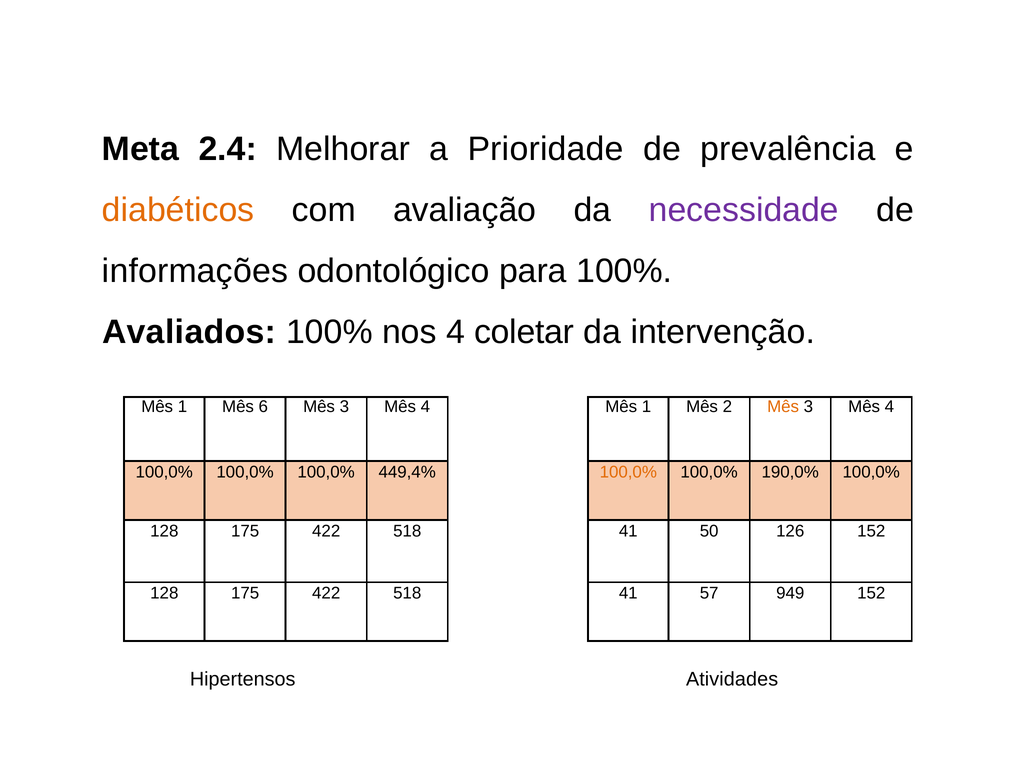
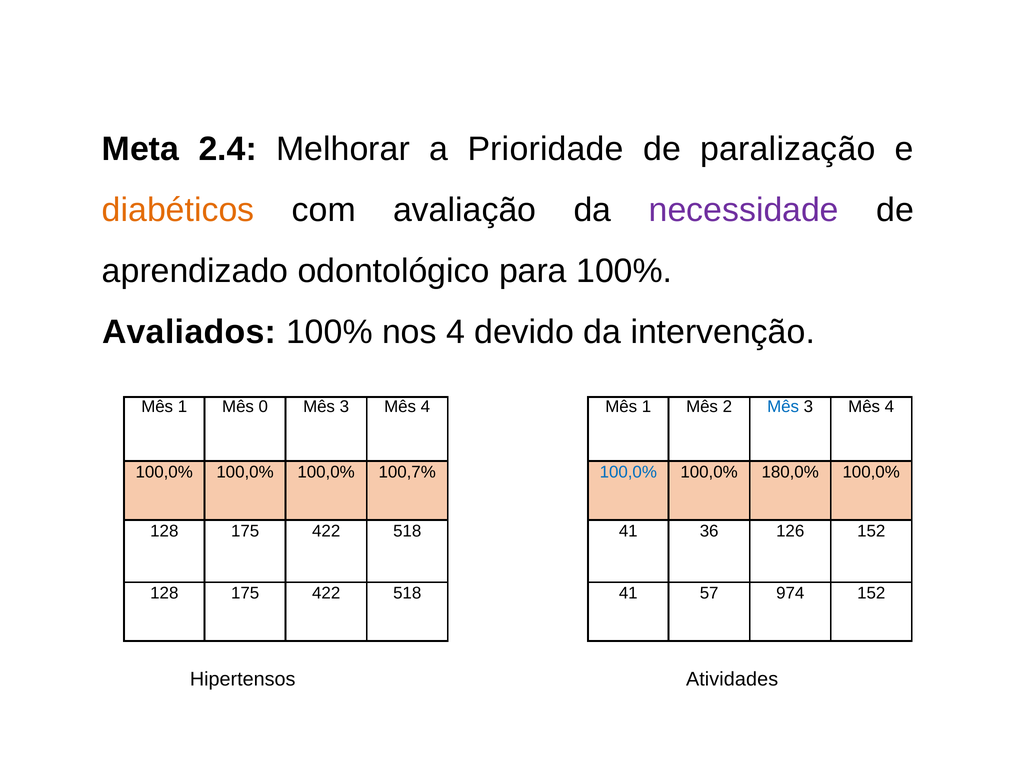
prevalência: prevalência -> paralização (788, 149)
informações: informações -> aprendizado (195, 271)
coletar: coletar -> devido (524, 332)
6: 6 -> 0 (263, 407)
Mês colour: orange -> blue (783, 407)
449,4%: 449,4% -> 100,7% (407, 472)
100,0% colour: orange -> blue (628, 472)
190,0%: 190,0% -> 180,0% (790, 472)
50: 50 -> 36 (709, 531)
949: 949 -> 974 (790, 593)
